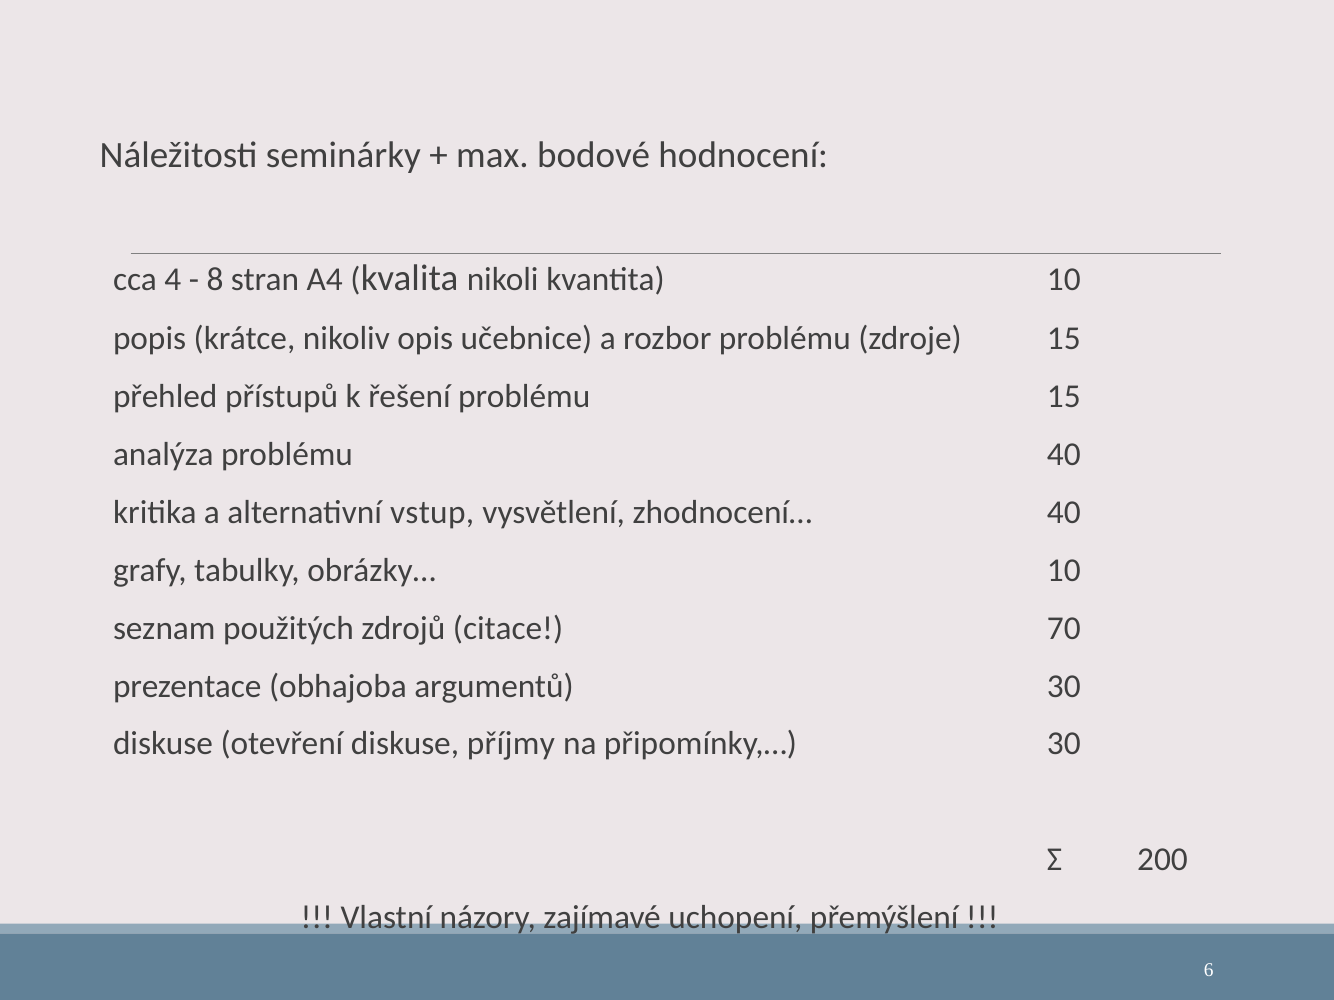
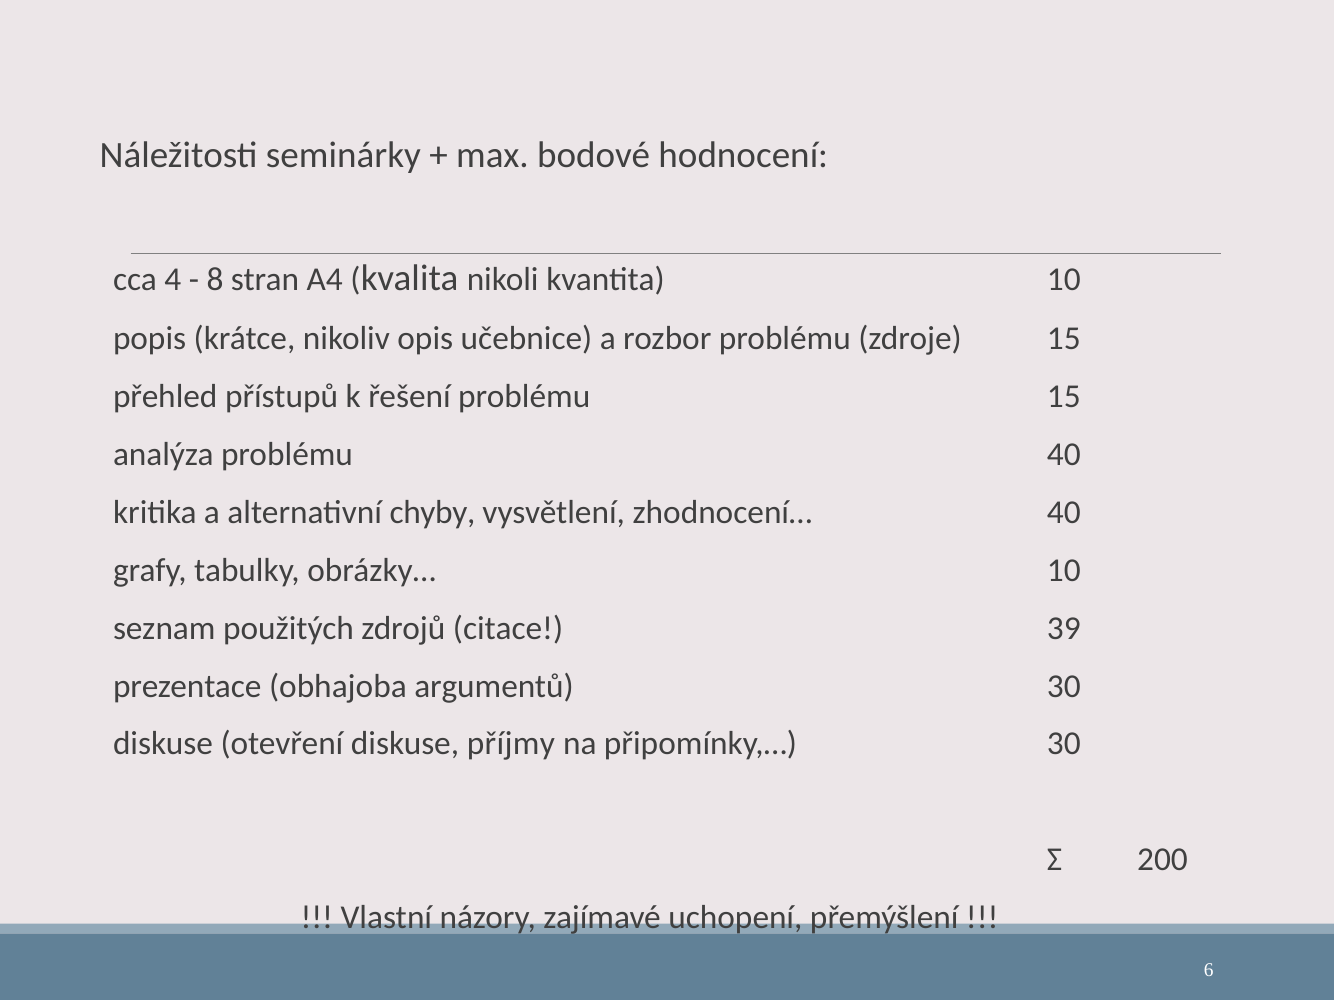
vstup: vstup -> chyby (432, 512)
70: 70 -> 39 (1064, 628)
